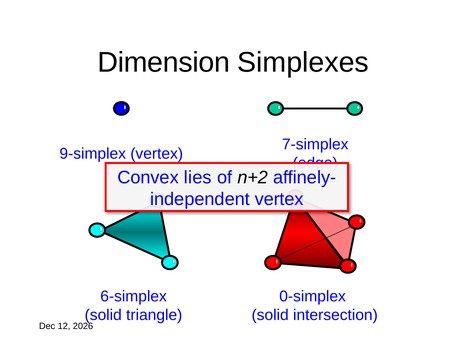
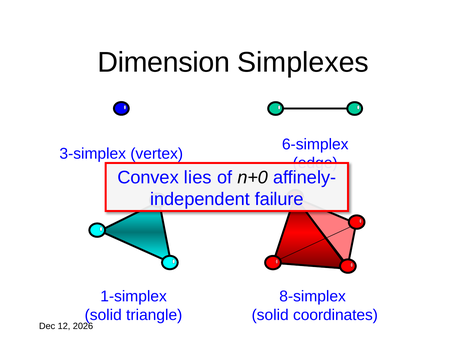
7-simplex: 7-simplex -> 6-simplex (315, 144)
9-simplex: 9-simplex -> 3-simplex (93, 154)
n+2: n+2 -> n+0 (253, 178)
vertex: vertex -> failure (279, 199)
6-simplex: 6-simplex -> 1-simplex (134, 297)
0-simplex: 0-simplex -> 8-simplex (313, 297)
intersection: intersection -> coordinates (335, 315)
